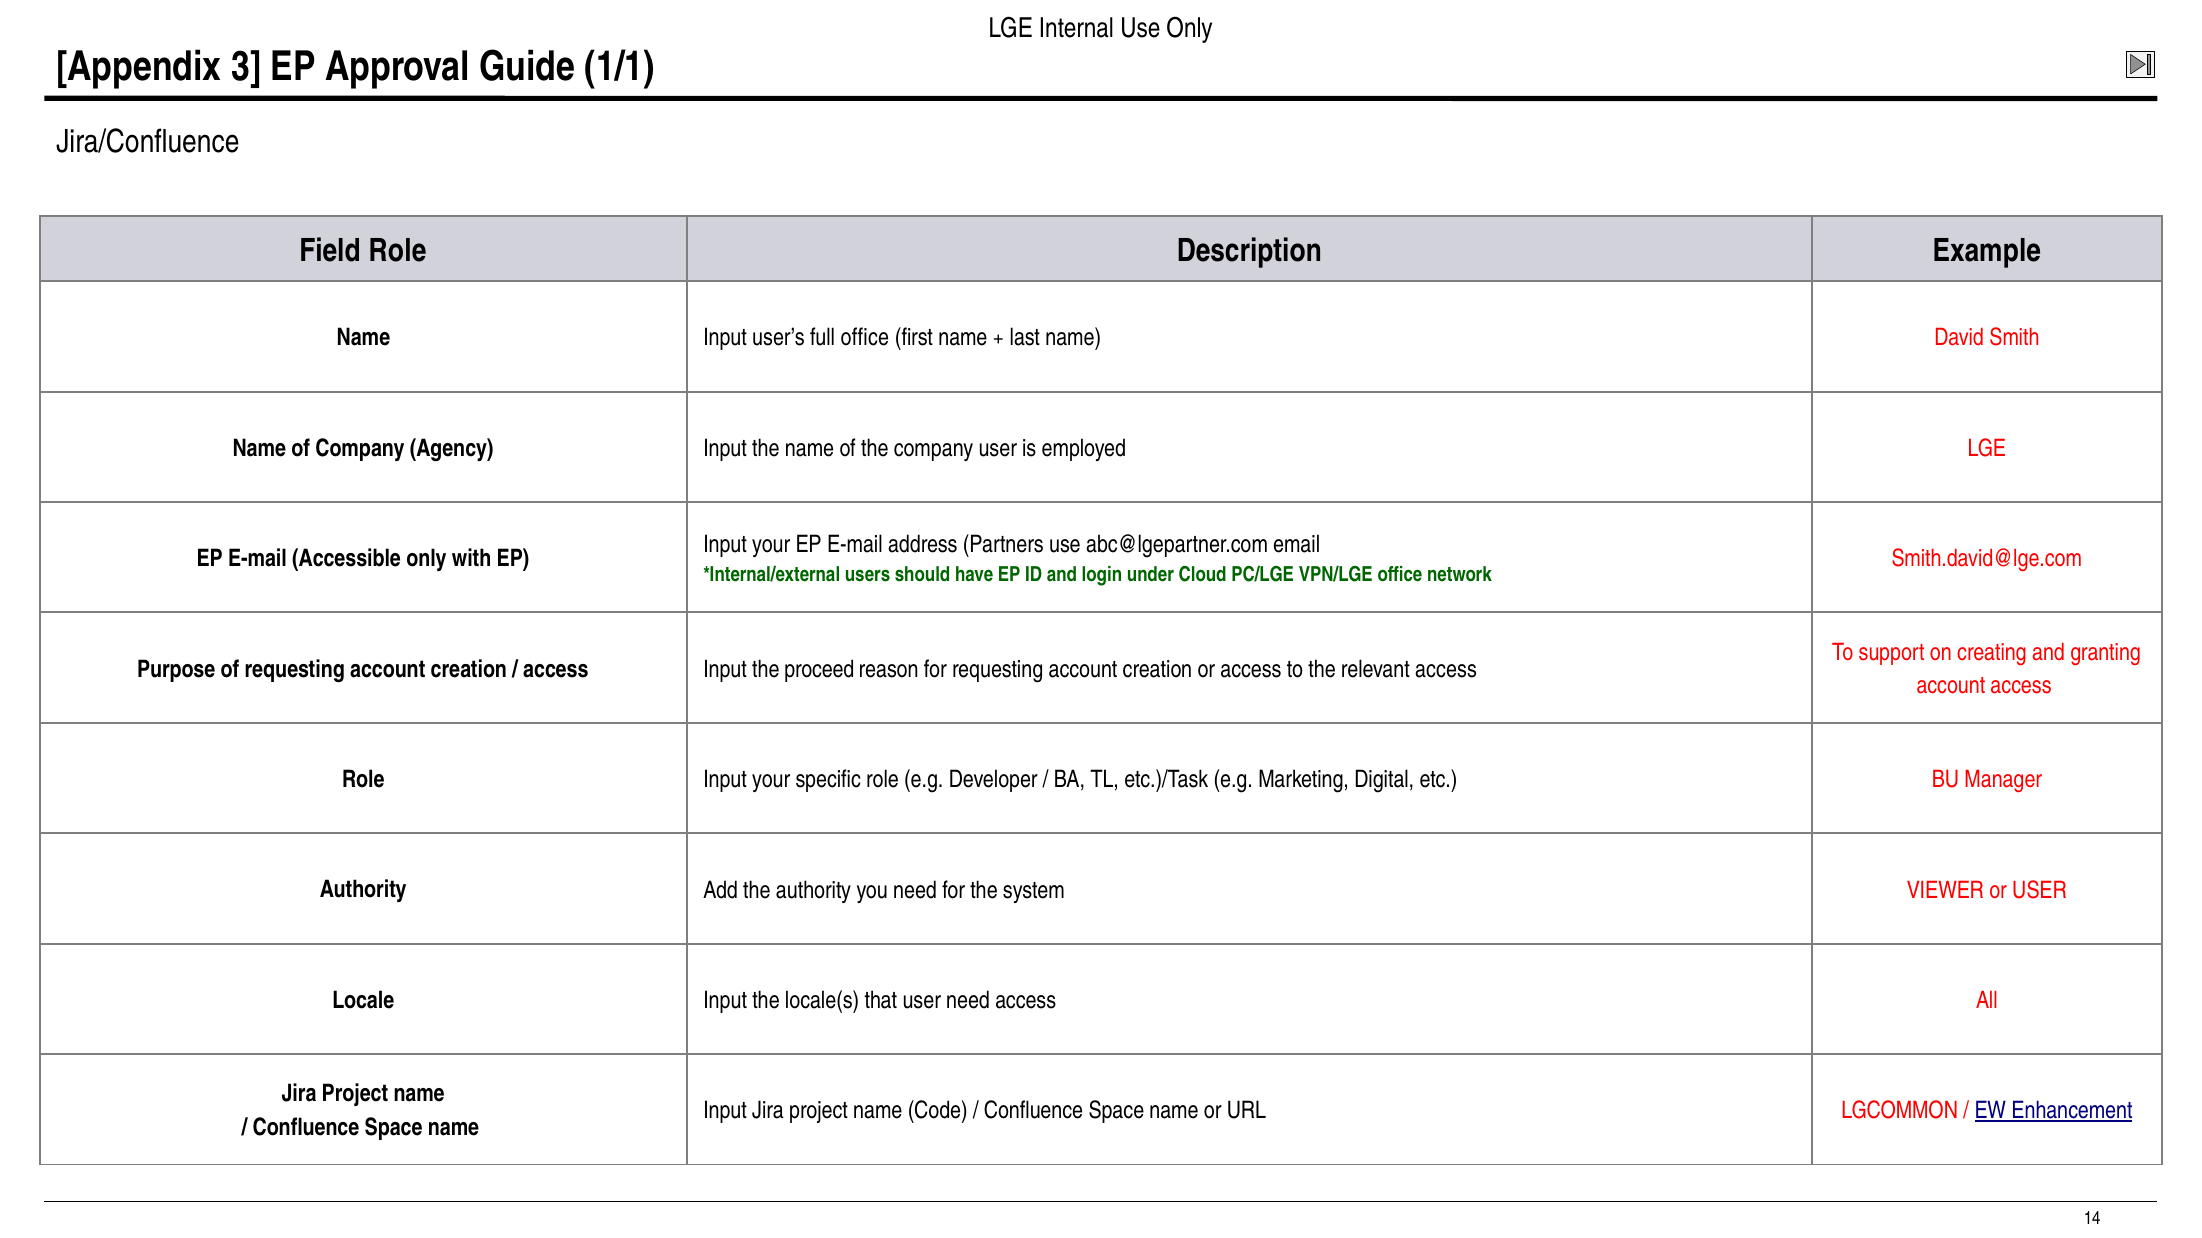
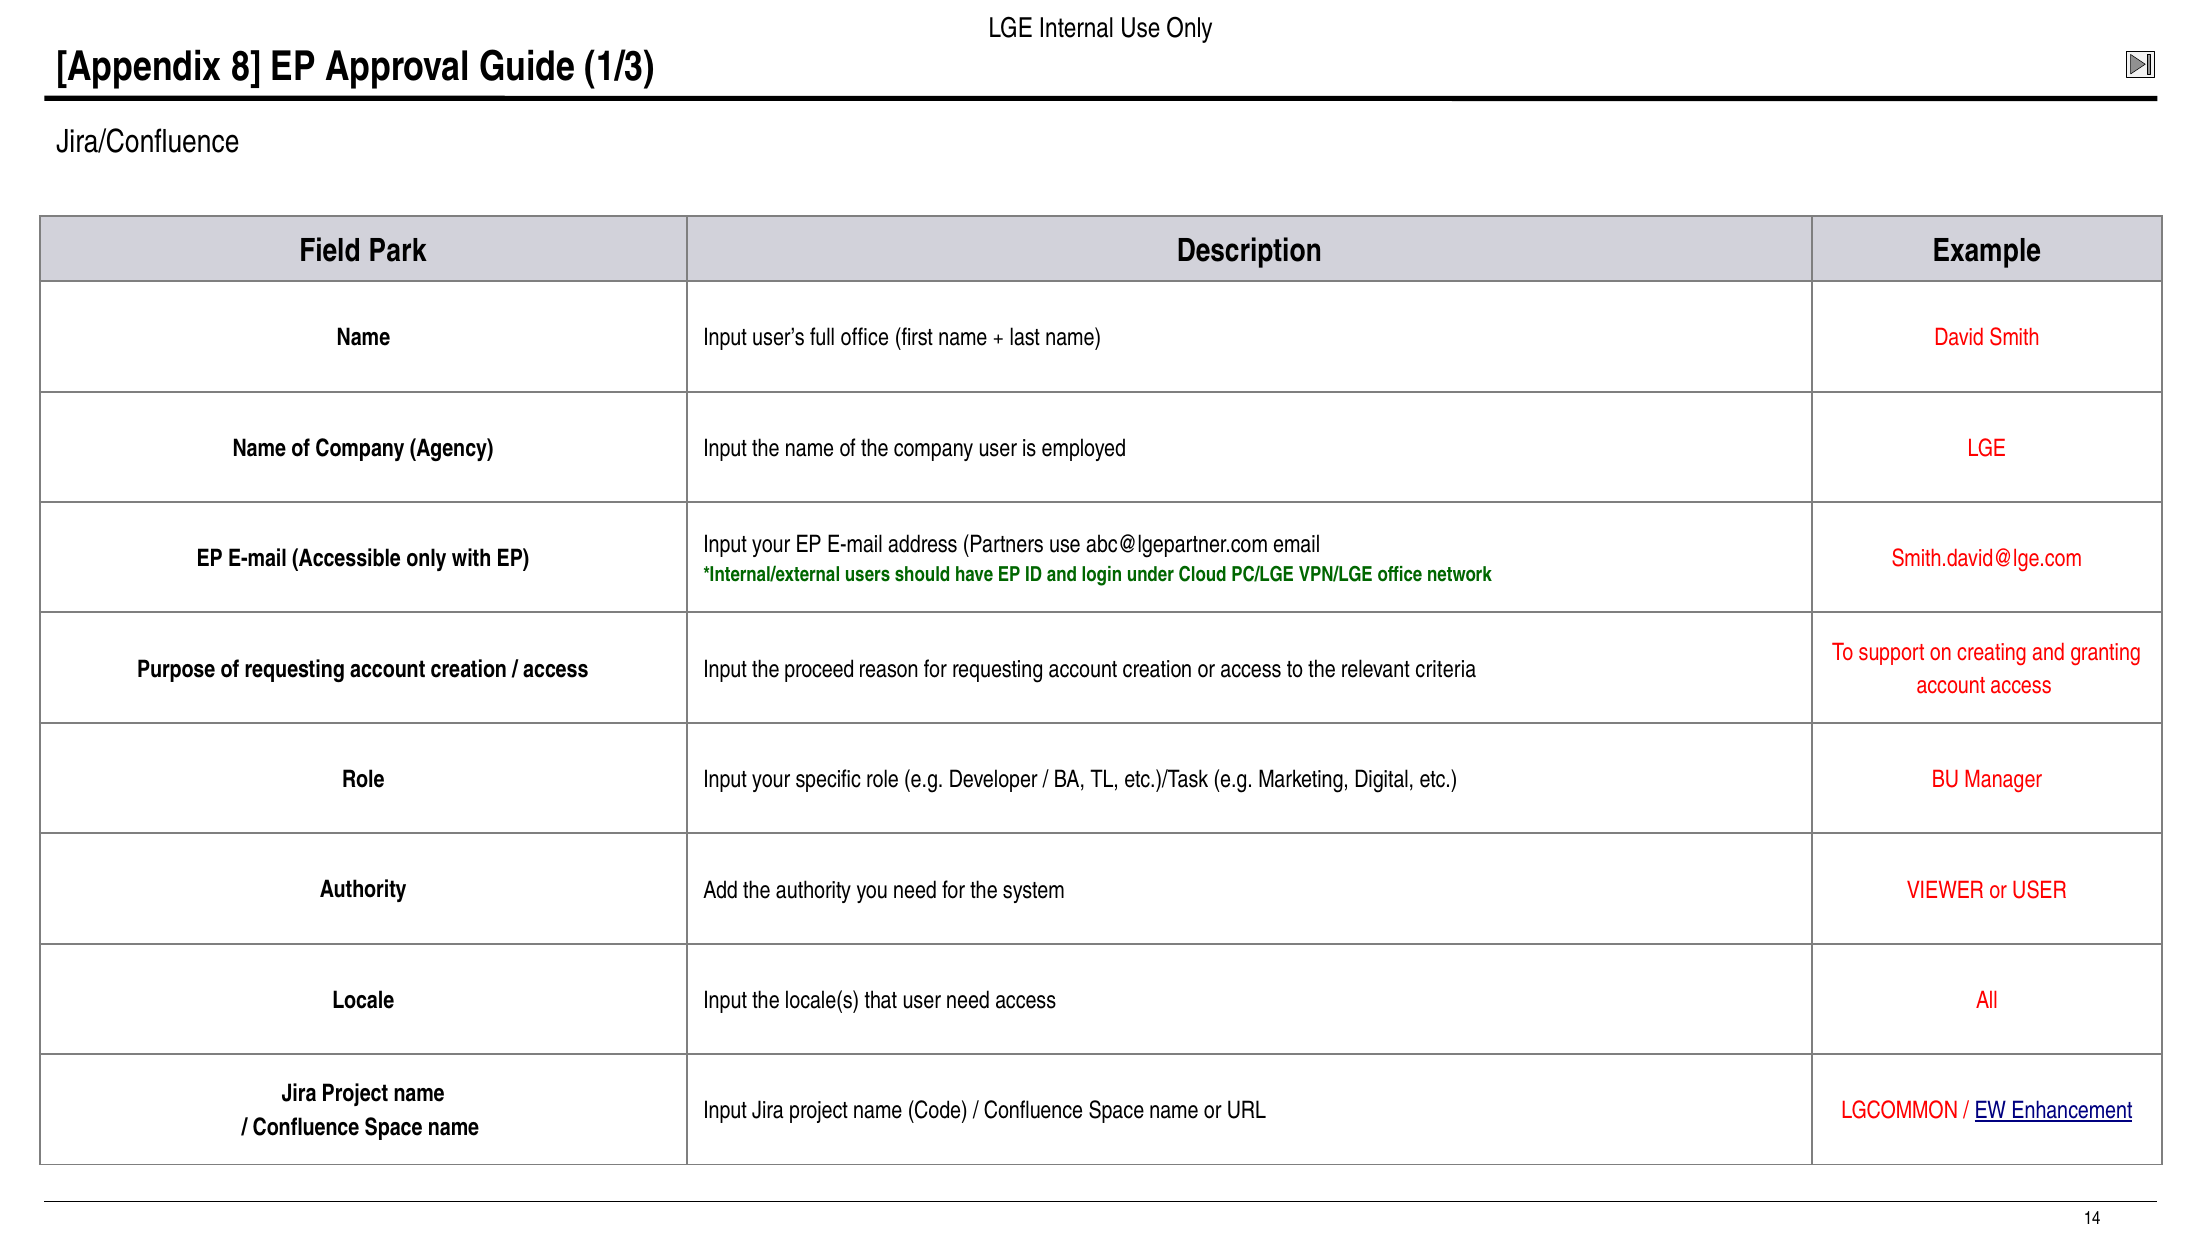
3: 3 -> 8 (246, 67)
1/1: 1/1 -> 1/3 (620, 67)
Field Role: Role -> Park (398, 251)
relevant access: access -> criteria (1446, 670)
